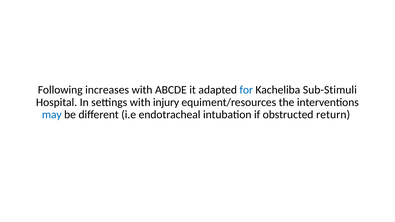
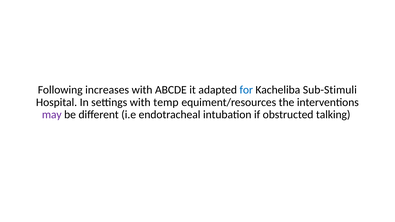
injury: injury -> temp (166, 102)
may colour: blue -> purple (52, 115)
return: return -> talking (333, 115)
